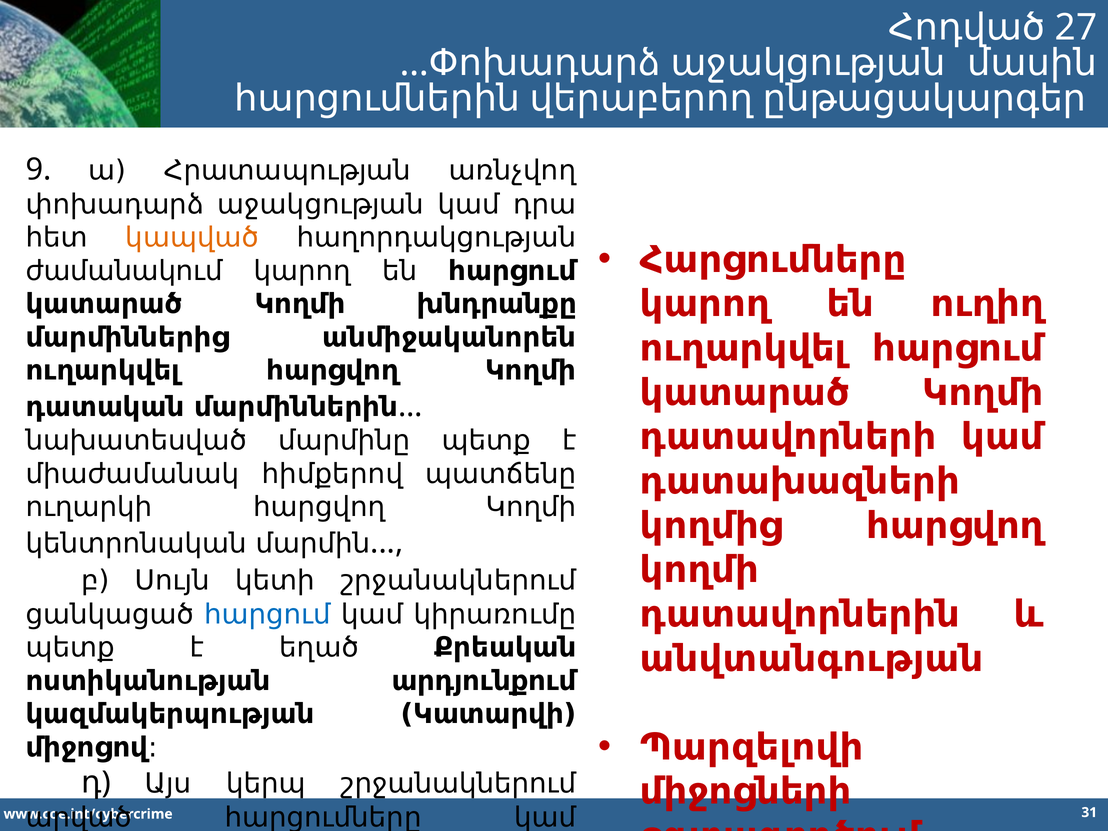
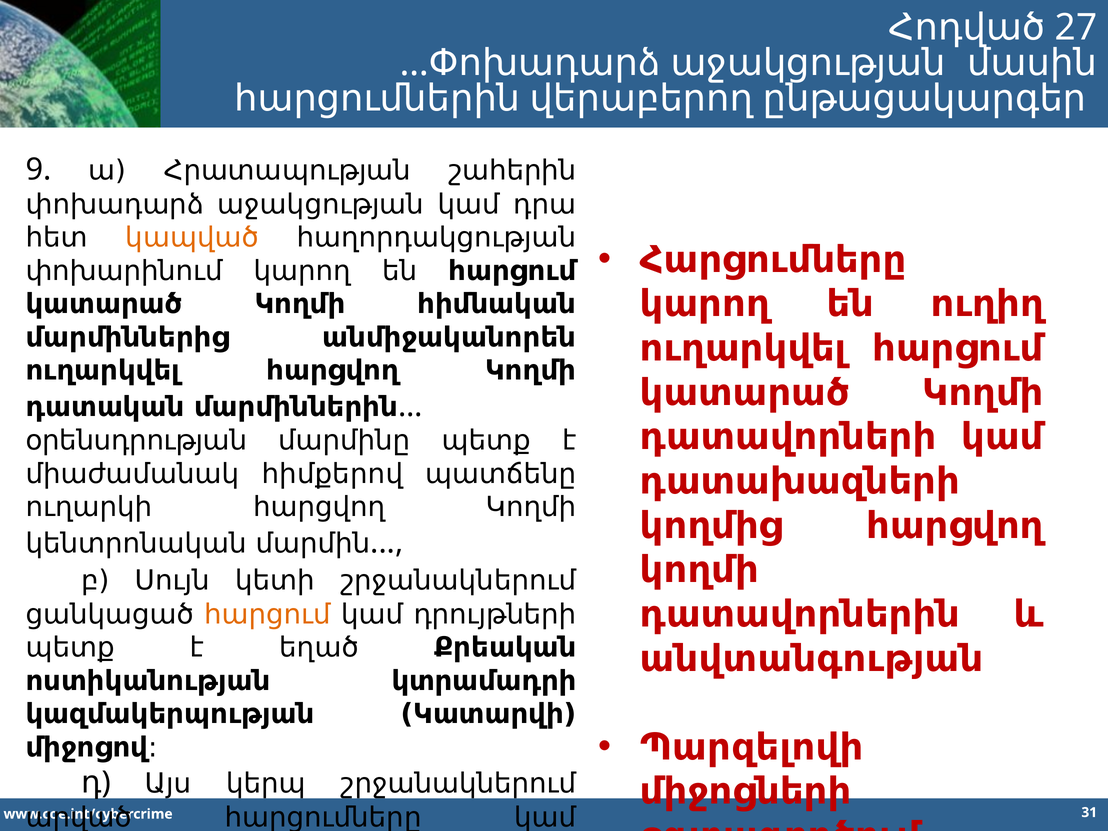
առնչվող: առնչվող -> շահերին (512, 171)
ժամանակում: ժամանակում -> փոխարինում (124, 271)
խնդրանքը: խնդրանքը -> հիմնական (497, 304)
նախատեսված: նախատեսված -> օրենսդրության (136, 441)
հարցում colour: blue -> orange (268, 614)
կիրառումը: կիրառումը -> դրույթների (495, 614)
արդյունքում: արդյունքում -> կտրամադրի (484, 681)
